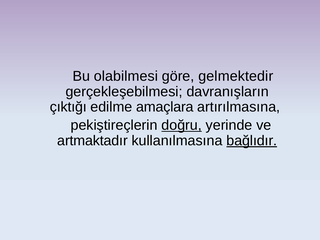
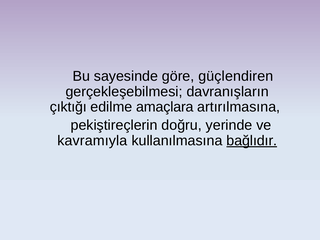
olabilmesi: olabilmesi -> sayesinde (126, 76)
gelmektedir: gelmektedir -> güçlendiren (236, 76)
doğru underline: present -> none (182, 125)
artmaktadır: artmaktadır -> kavramıyla (92, 141)
